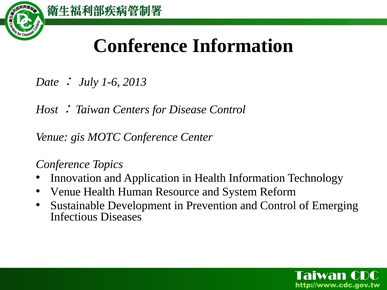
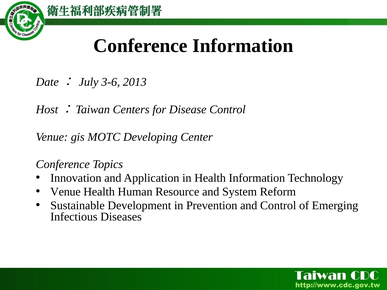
1-6: 1-6 -> 3-6 (111, 82)
MOTC Conference: Conference -> Developing (150, 137)
